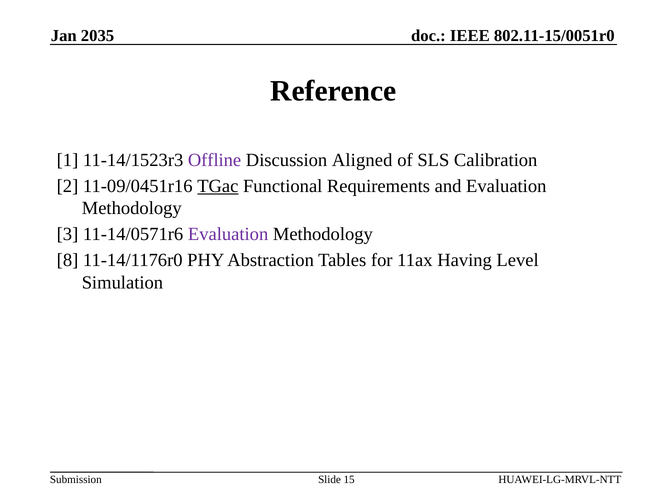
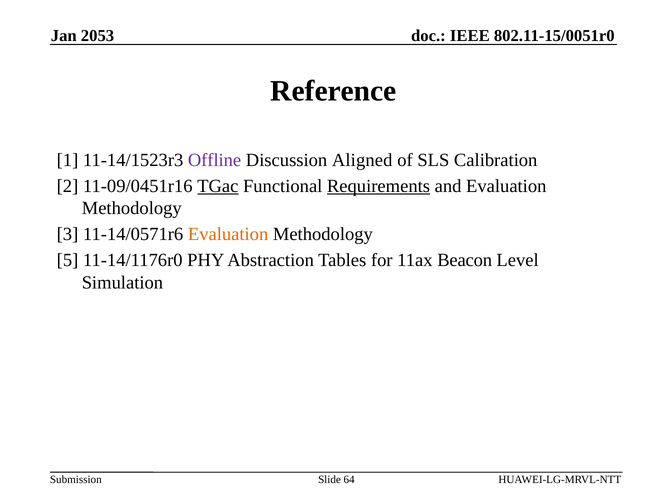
2035: 2035 -> 2053 (98, 36)
Requirements underline: none -> present (379, 186)
Evaluation colour: purple -> orange (228, 234)
8: 8 -> 5 (68, 260)
Having: Having -> Beacon (465, 260)
15: 15 -> 64 (349, 480)
